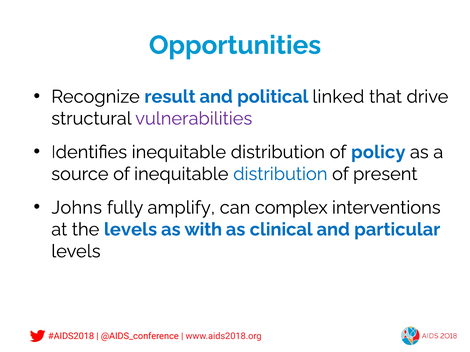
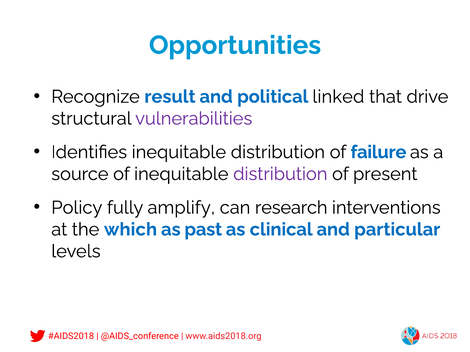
policy: policy -> failure (378, 152)
distribution colour: blue -> purple (280, 174)
Johns: Johns -> Policy (77, 208)
complex: complex -> research (291, 208)
the levels: levels -> which (131, 230)
with: with -> past (203, 230)
